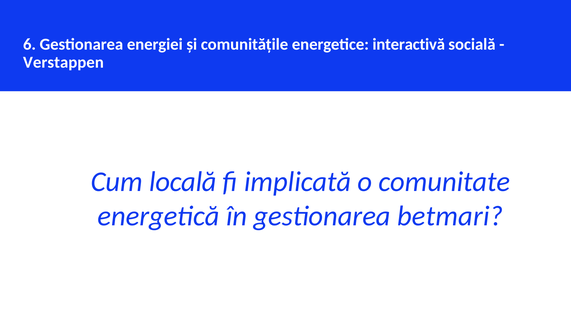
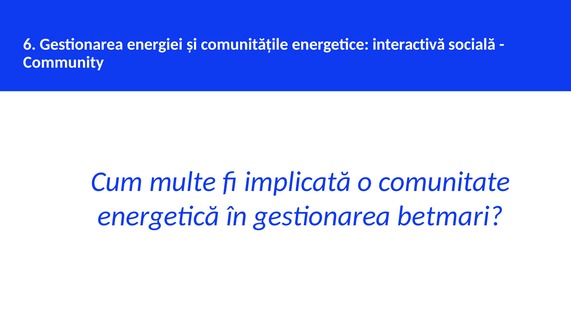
Verstappen: Verstappen -> Community (63, 62)
locală: locală -> multe (183, 182)
